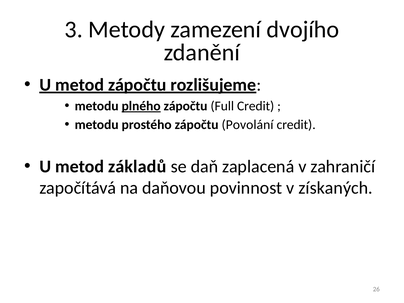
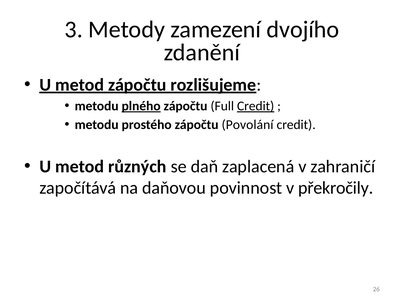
Credit underline: none -> present (256, 106)
základů: základů -> různých (137, 166)
získaných: získaných -> překročily (336, 188)
